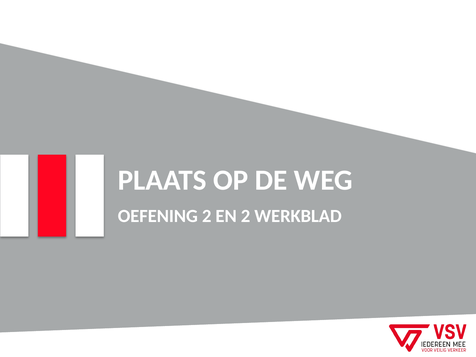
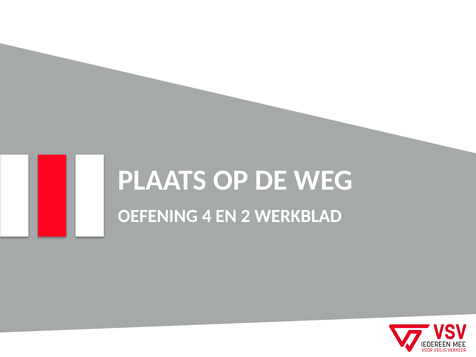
OEFENING 2: 2 -> 4 (207, 216)
